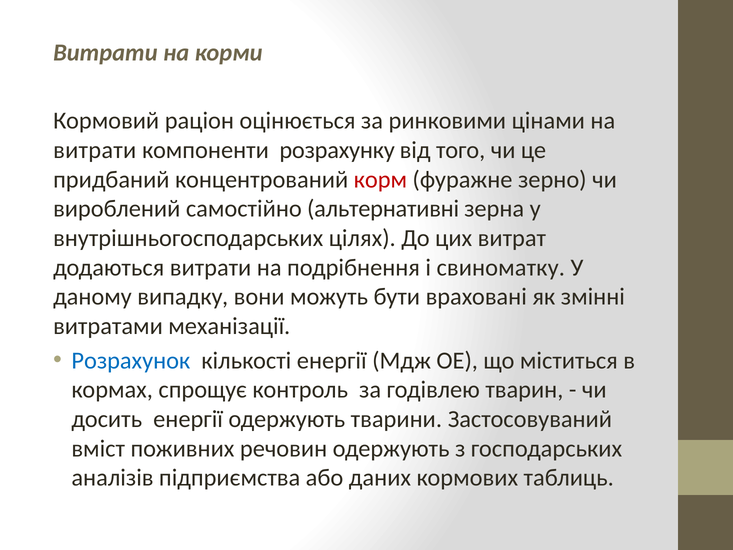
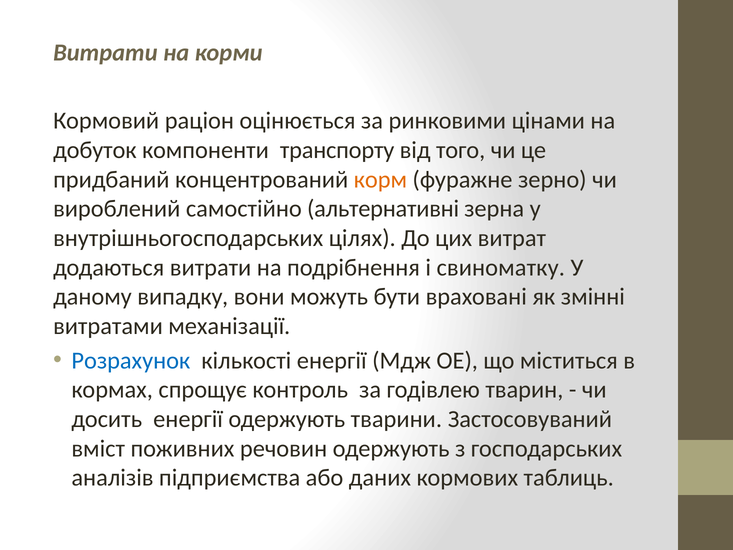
витрати: витрати -> добуток (95, 150)
розрахунку: розрахунку -> транспорту (337, 150)
корм colour: red -> orange (380, 180)
